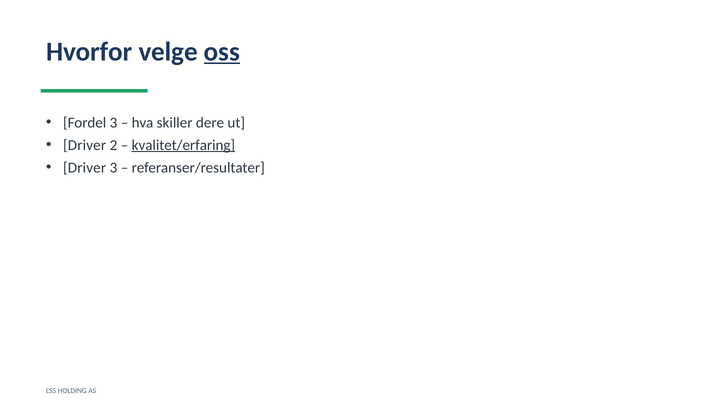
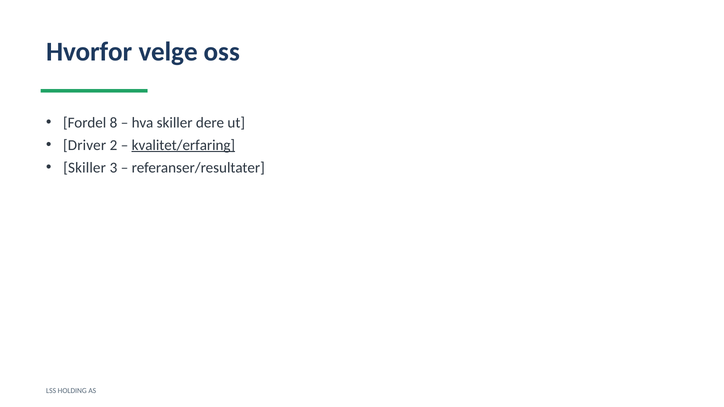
oss underline: present -> none (222, 52)
Fordel 3: 3 -> 8 (114, 123)
Driver: Driver -> Skiller (85, 168)
